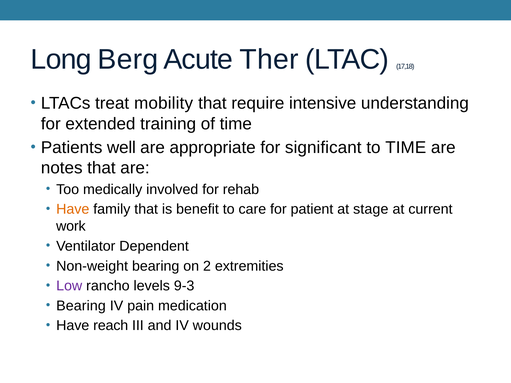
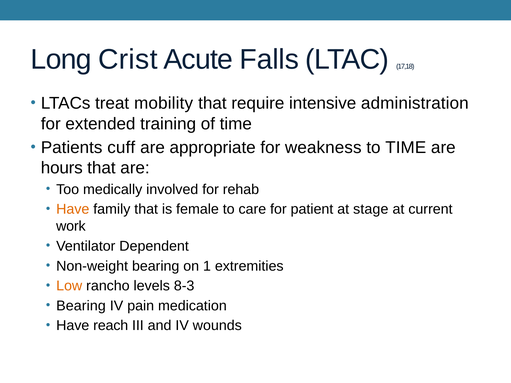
Berg: Berg -> Crist (128, 59)
Ther: Ther -> Falls (269, 59)
understanding: understanding -> administration (415, 103)
well: well -> cuff (121, 148)
significant: significant -> weakness (323, 148)
notes: notes -> hours (62, 168)
benefit: benefit -> female (197, 209)
2: 2 -> 1 (207, 266)
Low colour: purple -> orange (69, 286)
9-3: 9-3 -> 8-3 (184, 286)
